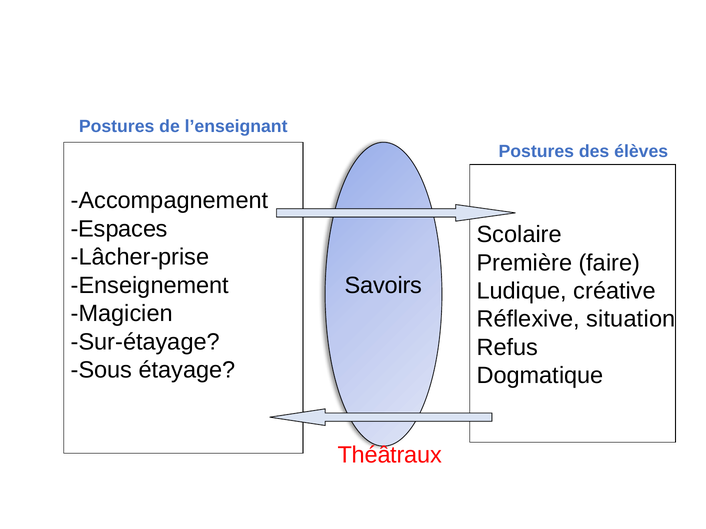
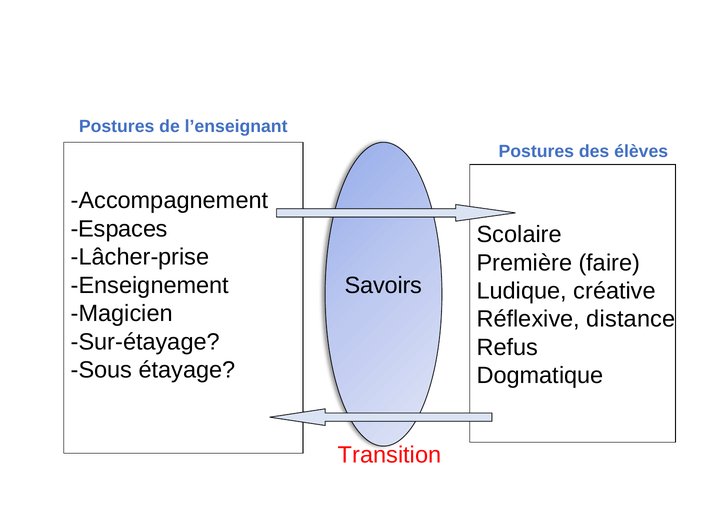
situation: situation -> distance (631, 319)
Théâtraux: Théâtraux -> Transition (390, 455)
